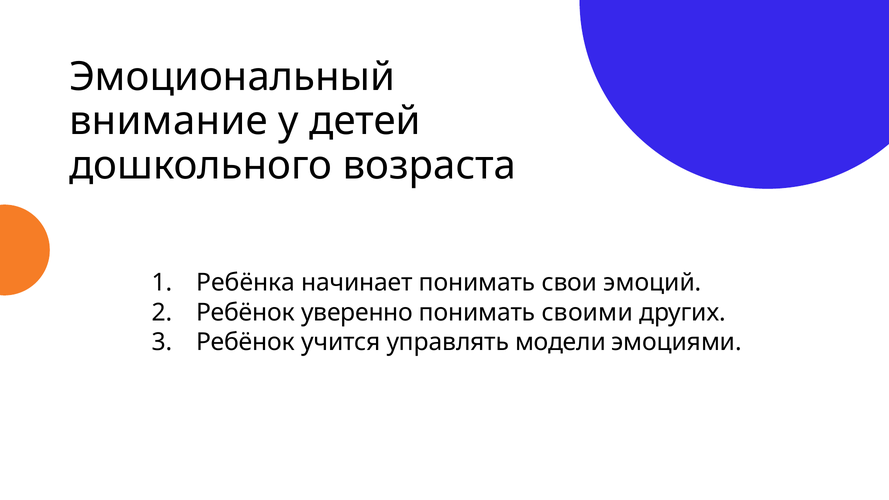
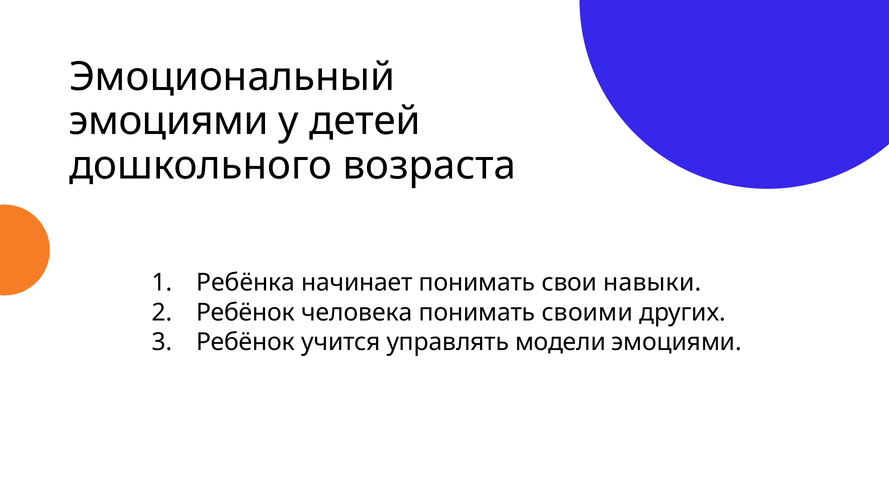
внимание: внимание -> эмоциями (169, 121)
эмоций: эмоций -> навыки (652, 283)
уверенно: уверенно -> человека (357, 312)
